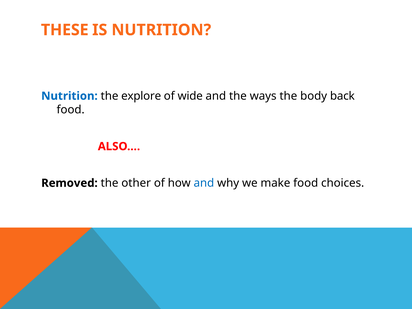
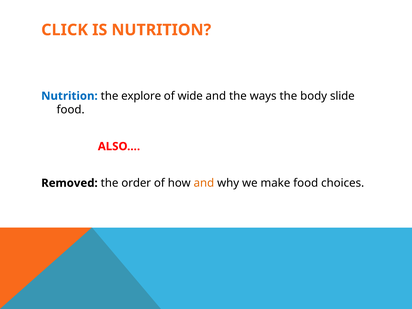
THESE: THESE -> CLICK (65, 30)
back: back -> slide (342, 96)
other: other -> order (136, 183)
and colour: blue -> orange (204, 183)
